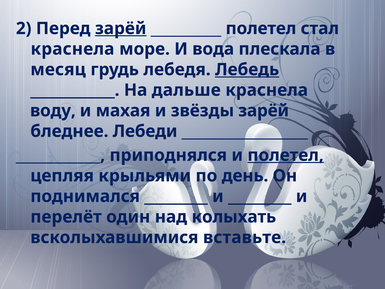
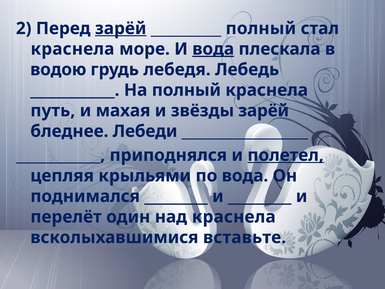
полетел: полетел -> полный (261, 28)
вода underline: none -> present (213, 49)
месяц: месяц -> водою (58, 70)
Лебедь underline: present -> none (247, 70)
На дальше: дальше -> полный (186, 90)
воду: воду -> путь (53, 111)
по день: день -> вода (245, 176)
над колыхать: колыхать -> краснела (234, 217)
